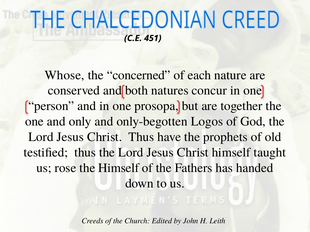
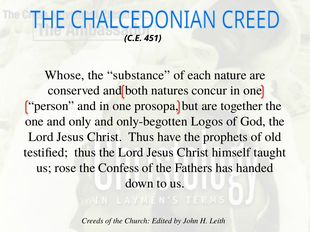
concerned: concerned -> substance (139, 75)
the Himself: Himself -> Confess (119, 168)
